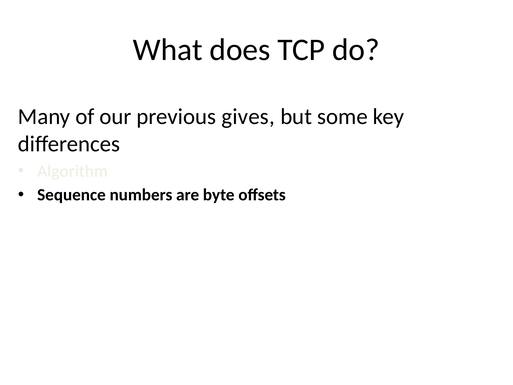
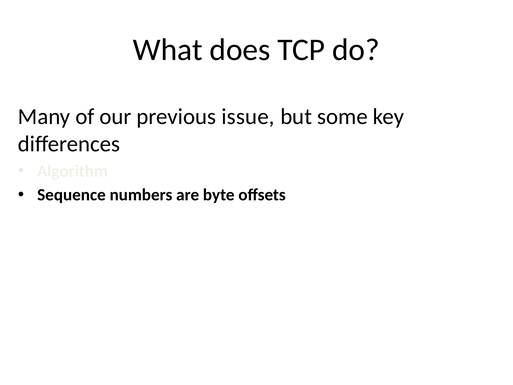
gives: gives -> issue (248, 117)
